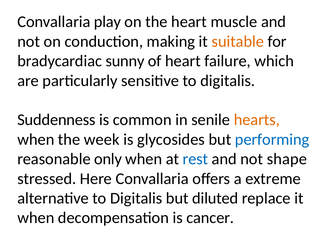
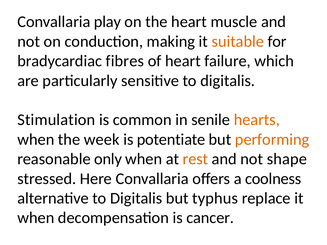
sunny: sunny -> fibres (125, 61)
Suddenness: Suddenness -> Stimulation (56, 120)
glycosides: glycosides -> potentiate (171, 140)
performing colour: blue -> orange (272, 140)
rest colour: blue -> orange (195, 159)
extreme: extreme -> coolness (273, 179)
diluted: diluted -> typhus (215, 198)
